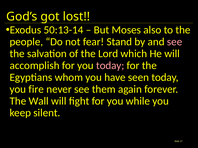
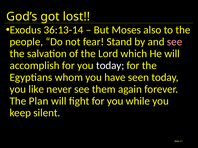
50:13-14: 50:13-14 -> 36:13-14 (64, 30)
today colour: pink -> white (110, 66)
fire: fire -> like (36, 89)
Wall: Wall -> Plan (39, 101)
